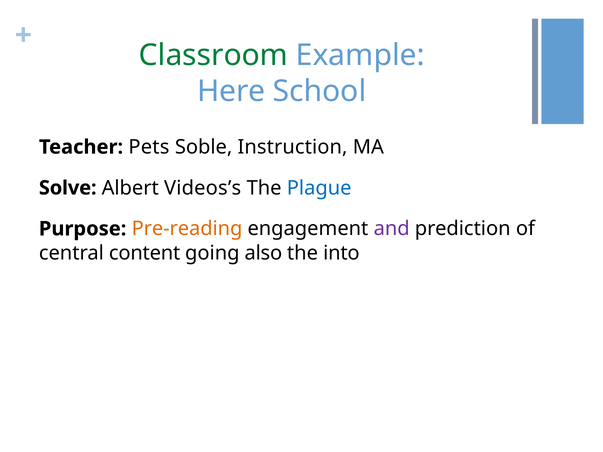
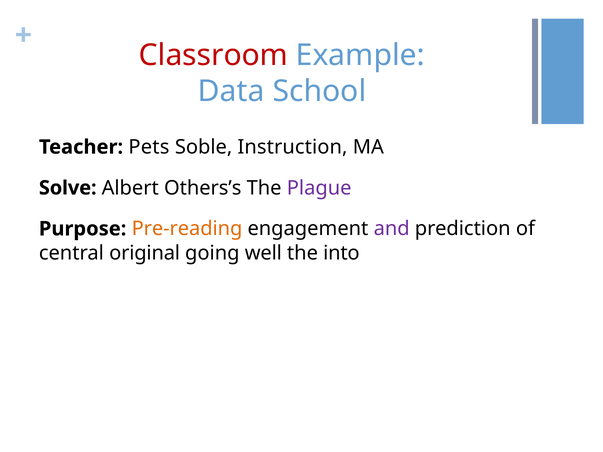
Classroom colour: green -> red (214, 55)
Here: Here -> Data (231, 91)
Videos’s: Videos’s -> Others’s (203, 188)
Plague colour: blue -> purple (319, 188)
content: content -> original (145, 253)
also: also -> well (263, 253)
